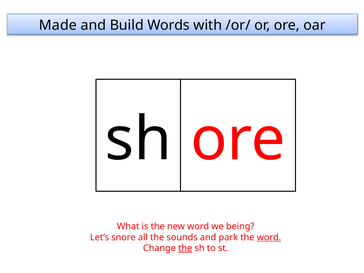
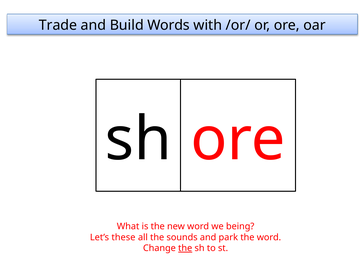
Made: Made -> Trade (58, 25)
snore: snore -> these (123, 237)
word underline: present -> none (269, 237)
